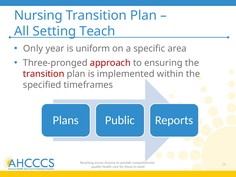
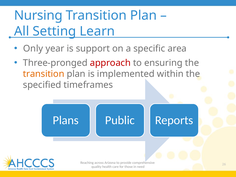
Teach: Teach -> Learn (97, 31)
uniform: uniform -> support (93, 49)
transition colour: red -> orange (44, 74)
